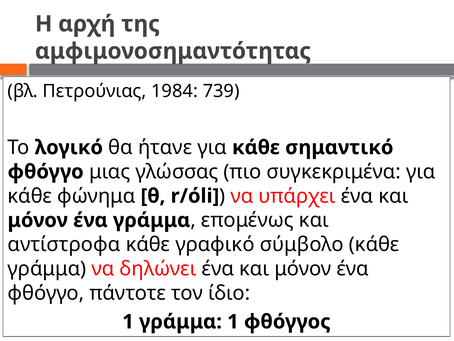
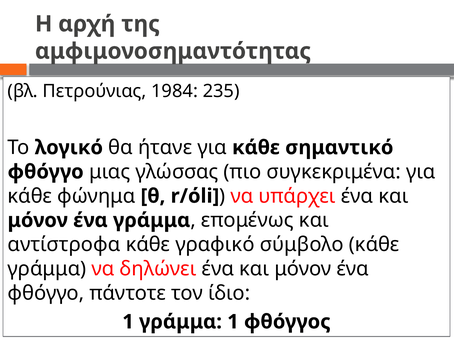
739: 739 -> 235 (221, 91)
